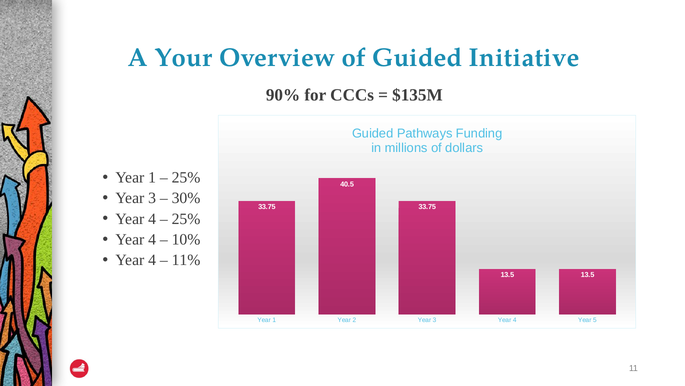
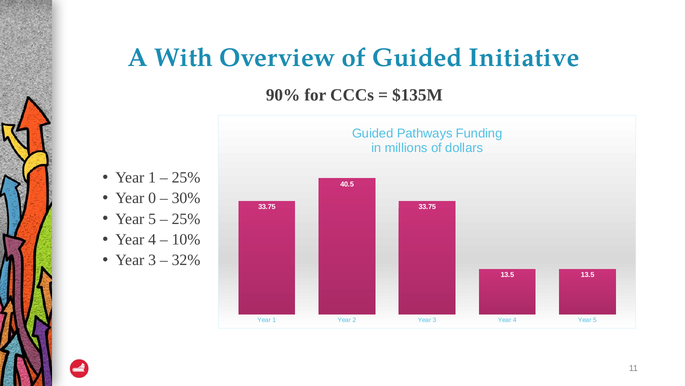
Your: Your -> With (184, 58)
3: 3 -> 0 (152, 198)
4: 4 -> 5 (152, 218)
4: 4 -> 3 (152, 259)
11%: 11% -> 32% (186, 259)
